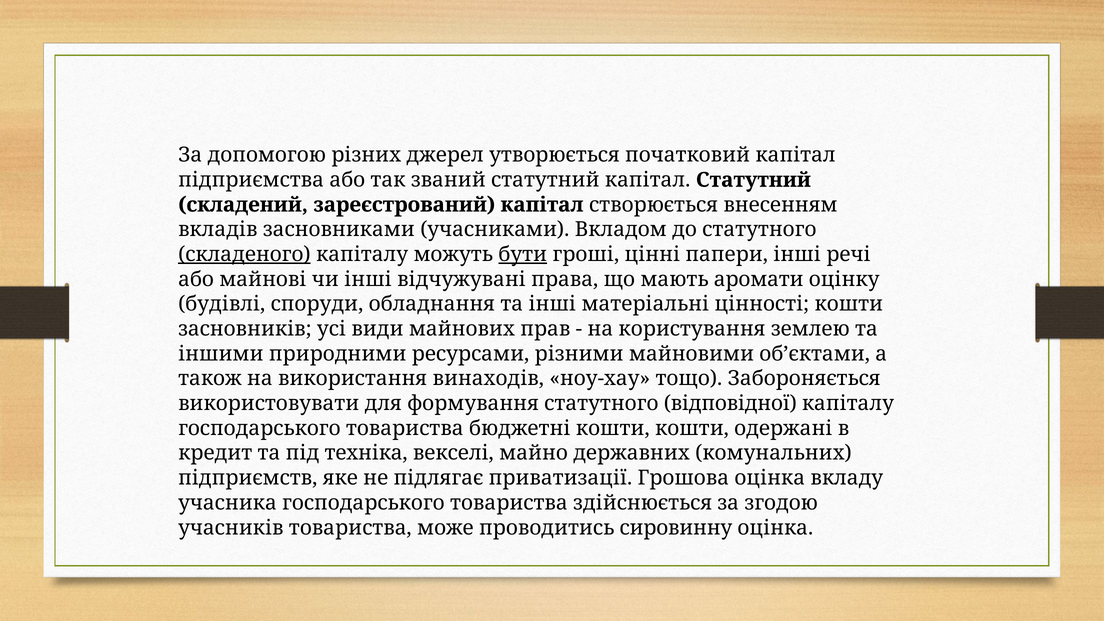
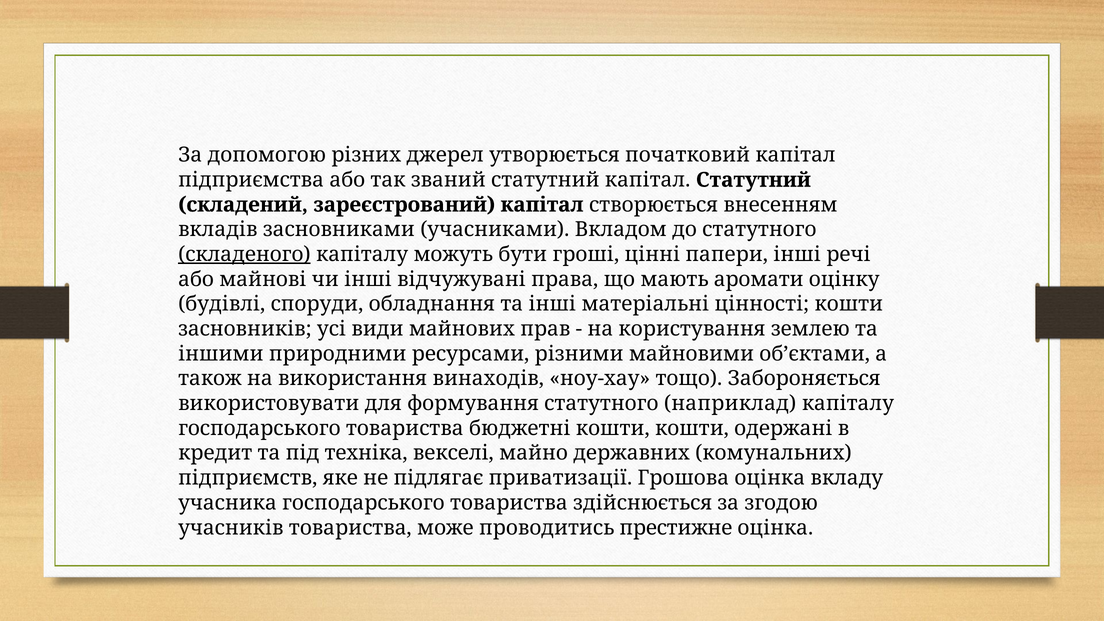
бути underline: present -> none (523, 254)
відповідної: відповідної -> наприклад (730, 403)
сировинну: сировинну -> престижне (676, 528)
